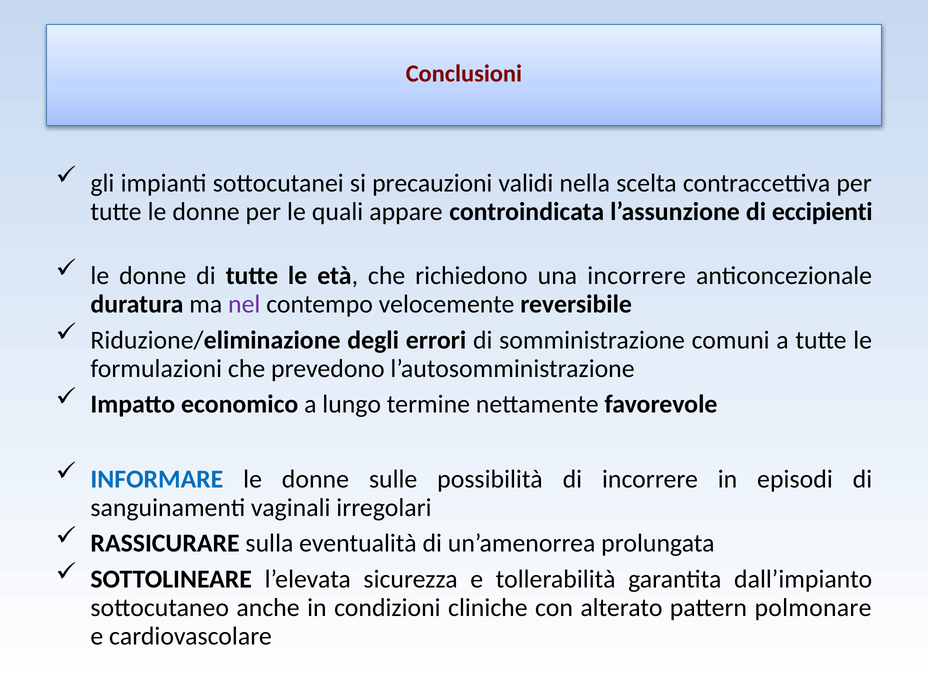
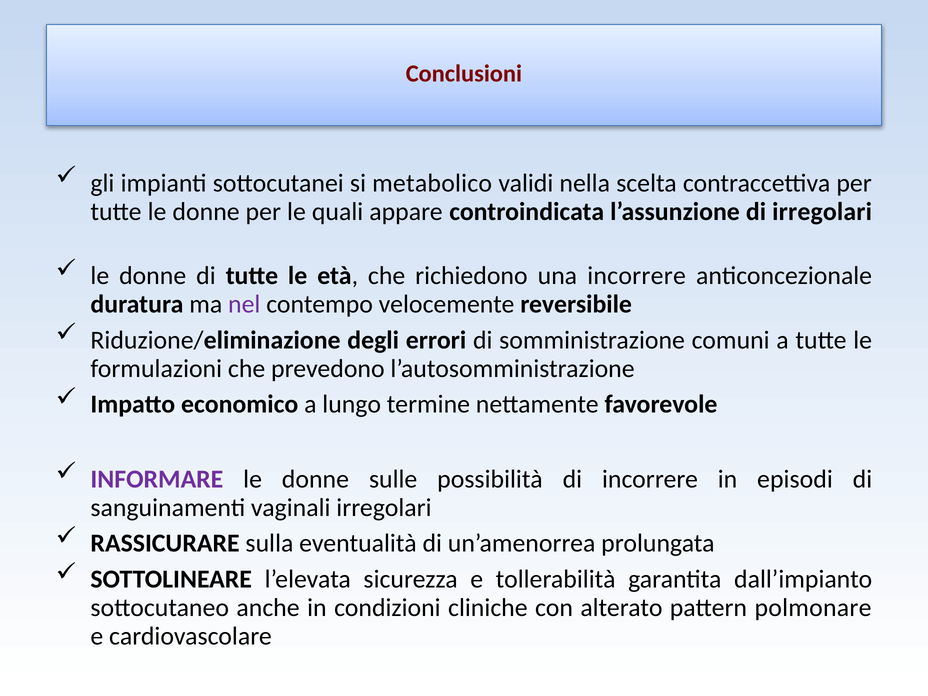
precauzioni: precauzioni -> metabolico (432, 183)
di eccipienti: eccipienti -> irregolari (822, 212)
INFORMARE colour: blue -> purple (157, 479)
